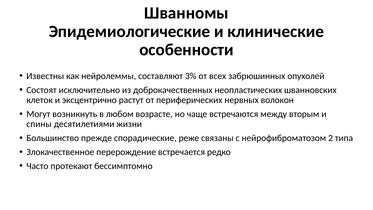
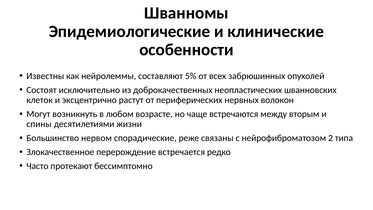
3%: 3% -> 5% (191, 76)
прежде: прежде -> нервом (96, 138)
